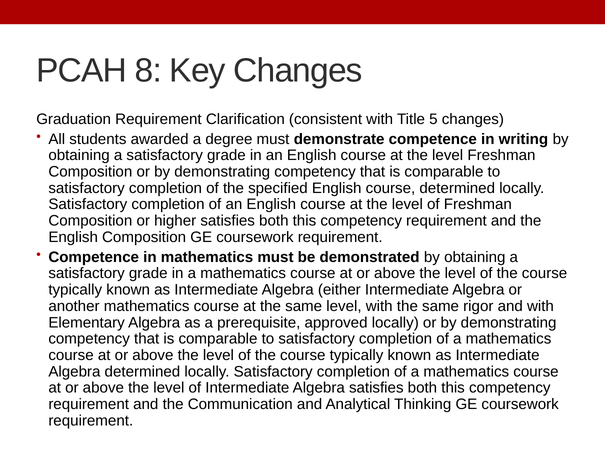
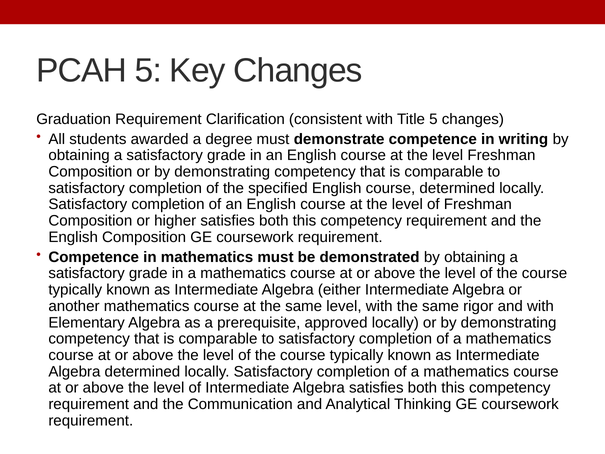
PCAH 8: 8 -> 5 (148, 70)
